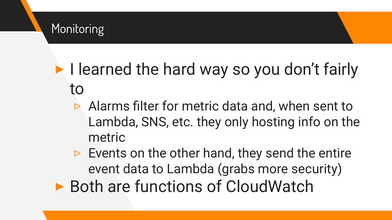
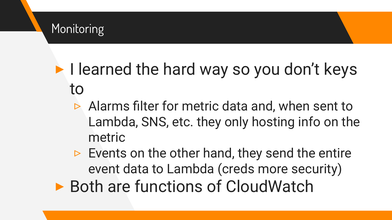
fairly: fairly -> keys (341, 70)
grabs: grabs -> creds (236, 169)
